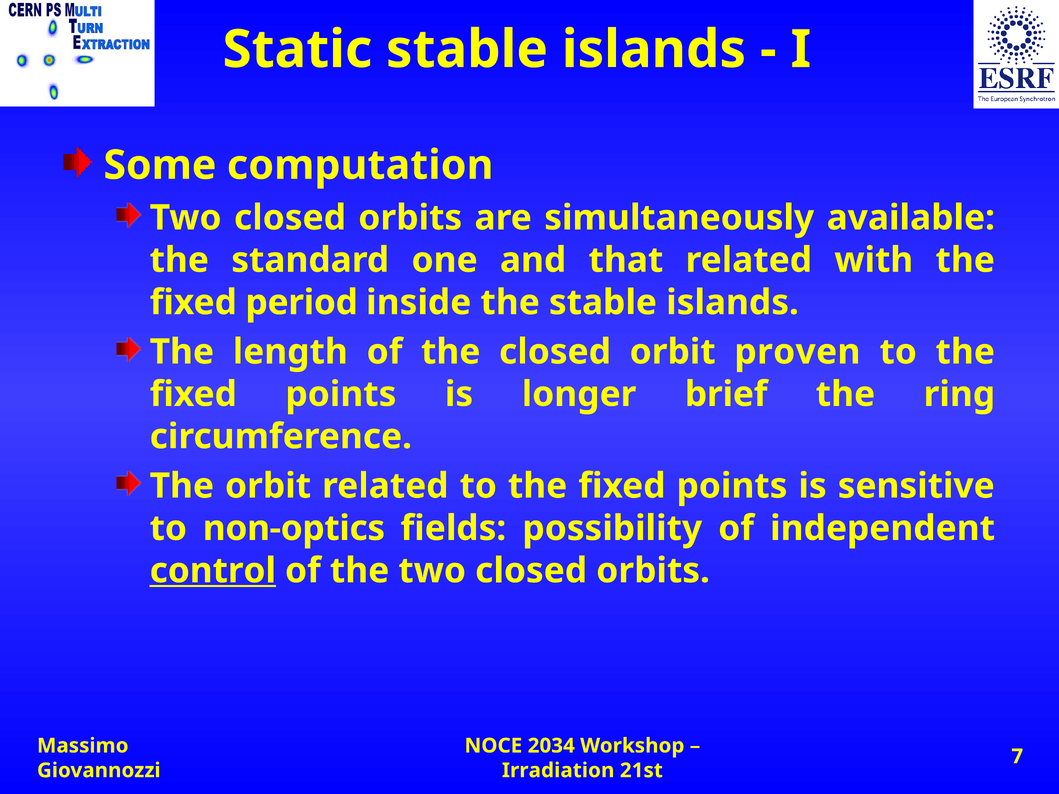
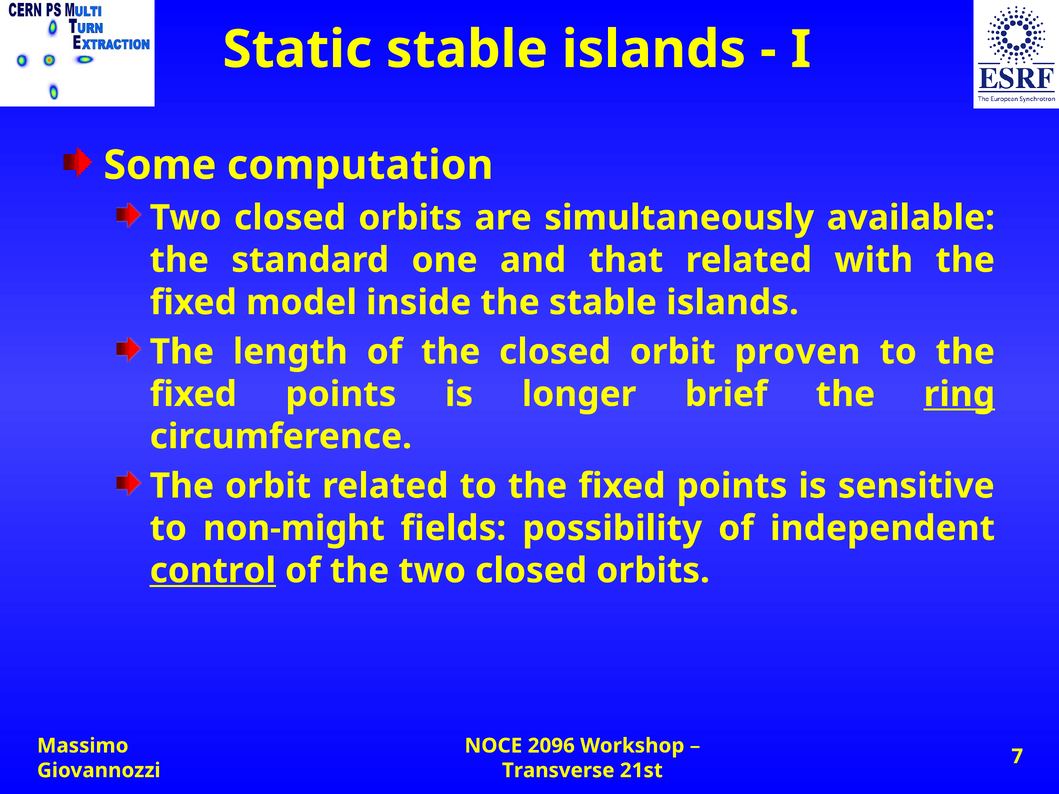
period: period -> model (301, 303)
ring underline: none -> present (959, 394)
non-optics: non-optics -> non-might (294, 528)
2034: 2034 -> 2096 (551, 746)
Irradiation: Irradiation -> Transverse (558, 771)
